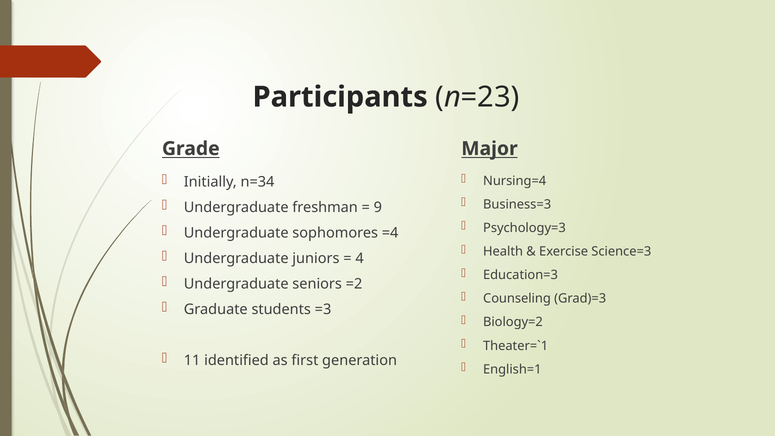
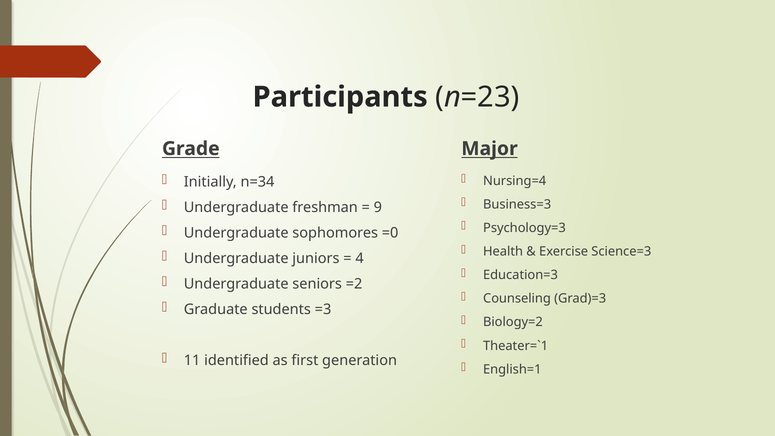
=4: =4 -> =0 (390, 233)
